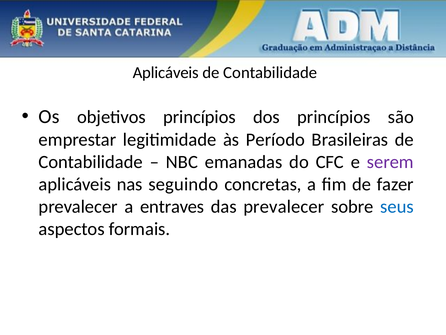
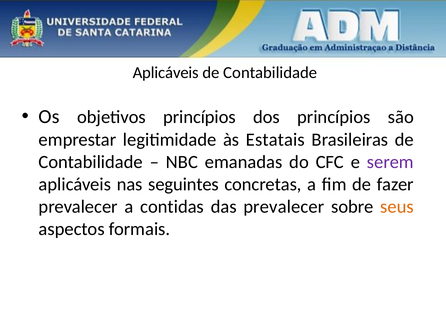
Período: Período -> Estatais (275, 140)
seguindo: seguindo -> seguintes (184, 184)
entraves: entraves -> contidas (172, 206)
seus colour: blue -> orange (397, 206)
